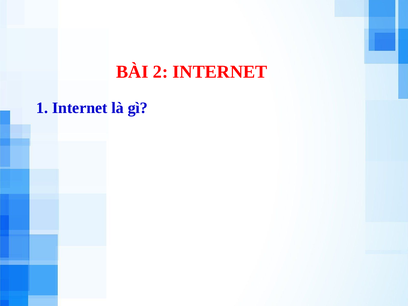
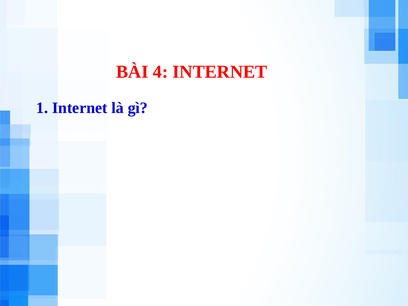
2: 2 -> 4 (161, 72)
